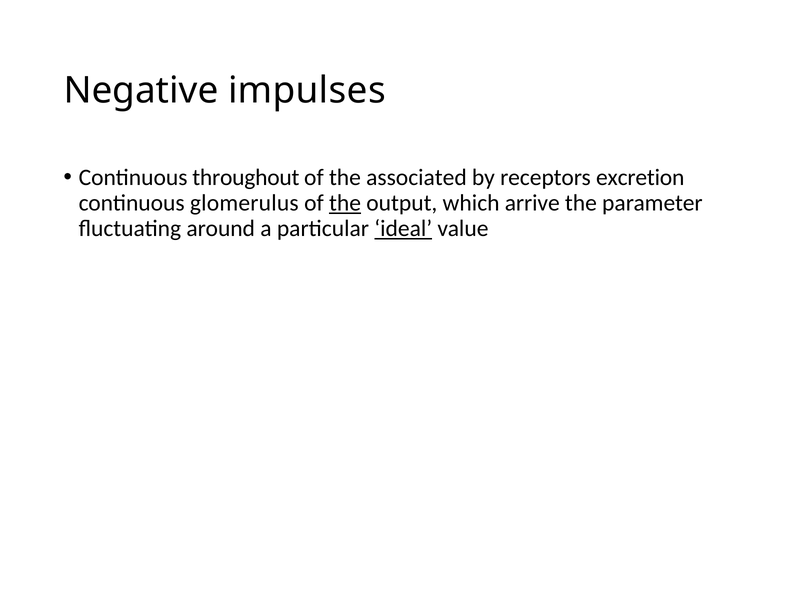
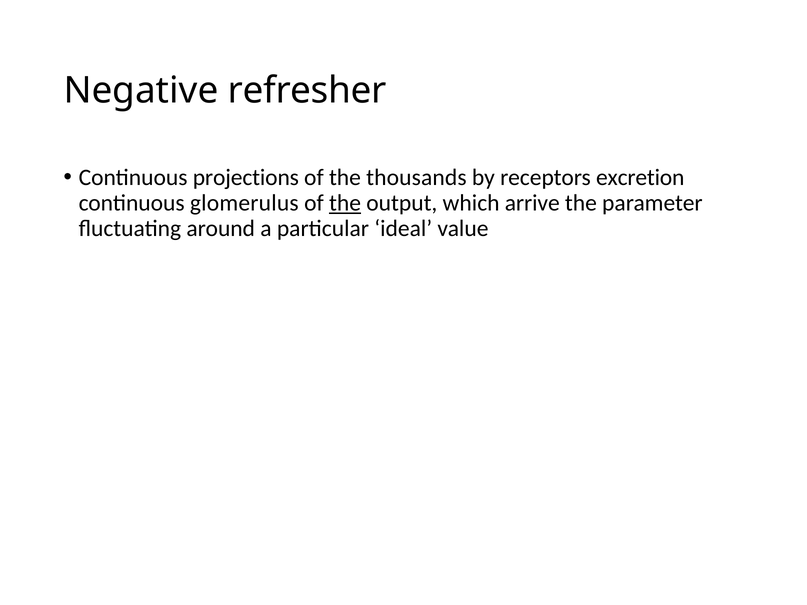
impulses: impulses -> refresher (307, 90)
throughout: throughout -> projections (246, 178)
associated: associated -> thousands (416, 178)
ideal underline: present -> none (403, 229)
